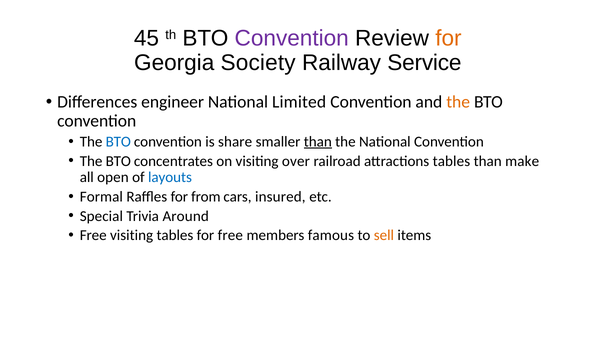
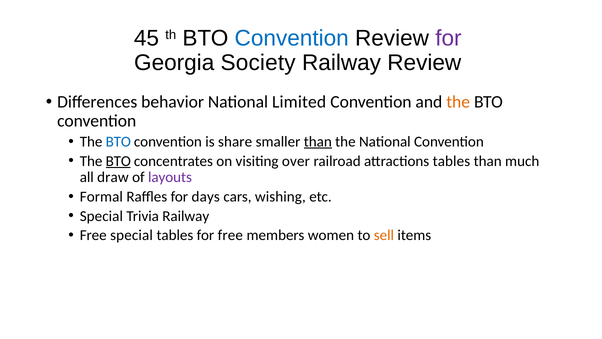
Convention colour: purple -> blue (292, 38)
for colour: orange -> purple (448, 38)
Railway Service: Service -> Review (424, 63)
engineer: engineer -> behavior (173, 102)
BTO underline: none -> present (118, 161)
make: make -> much (522, 161)
open: open -> draw (113, 177)
layouts colour: blue -> purple (170, 177)
from: from -> days (206, 196)
insured: insured -> wishing (280, 196)
Trivia Around: Around -> Railway (186, 216)
Free visiting: visiting -> special (132, 235)
famous: famous -> women (331, 235)
